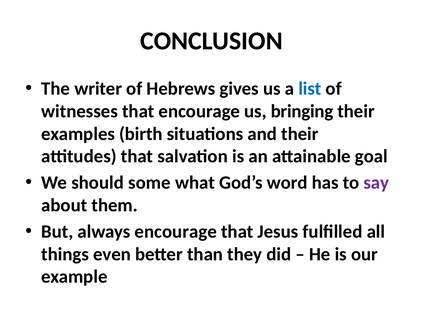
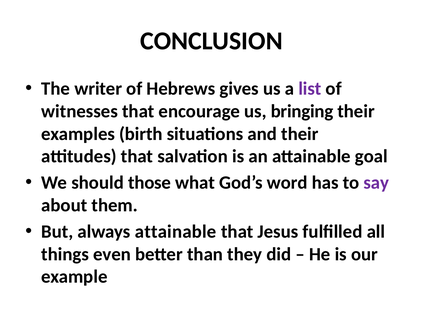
list colour: blue -> purple (310, 89)
some: some -> those (150, 183)
always encourage: encourage -> attainable (176, 232)
